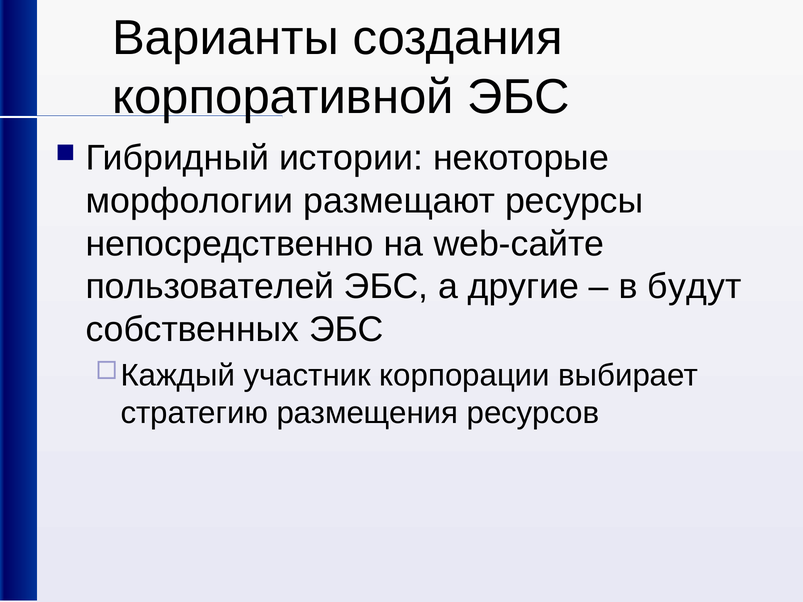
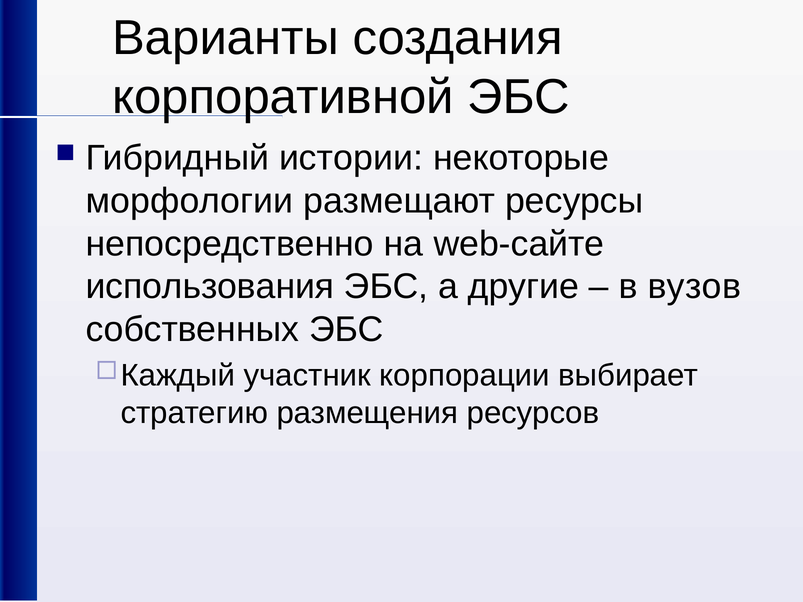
пользователей: пользователей -> использования (210, 287)
будут: будут -> вузов (694, 287)
